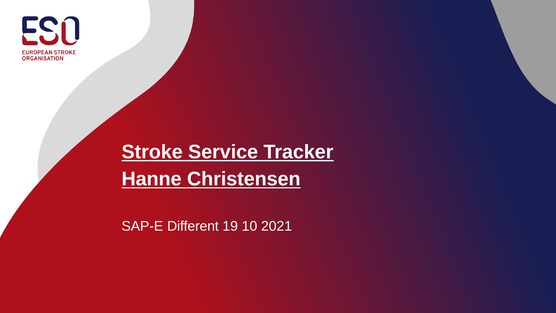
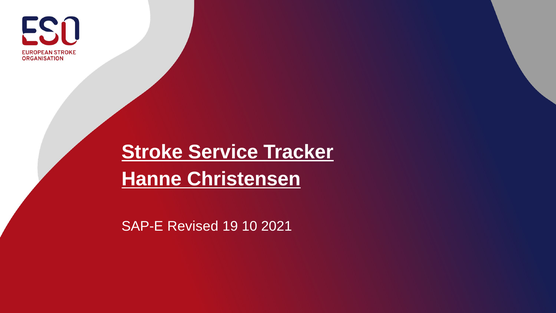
Different: Different -> Revised (193, 226)
